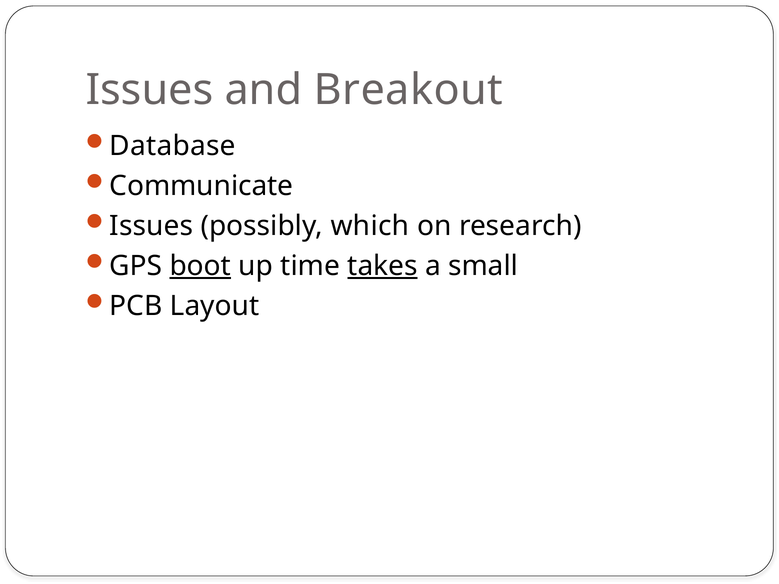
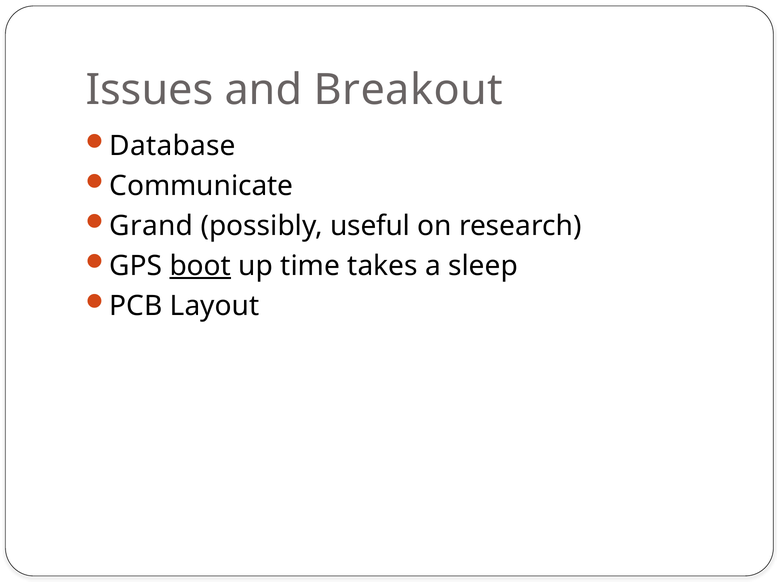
Issues: Issues -> Grand (151, 226)
which: which -> useful (370, 226)
takes underline: present -> none (382, 266)
small: small -> sleep (483, 266)
